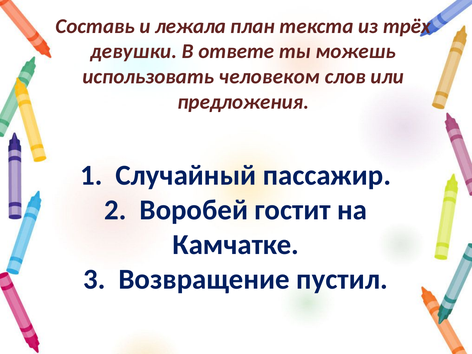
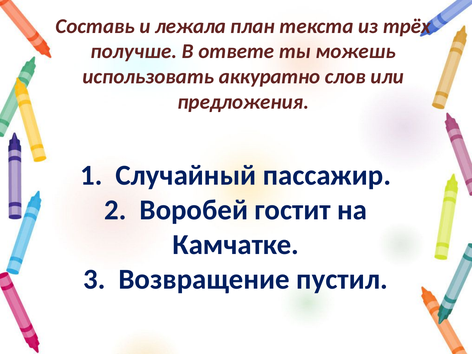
девушки: девушки -> получше (134, 51)
человеком: человеком -> аккуратно (270, 77)
